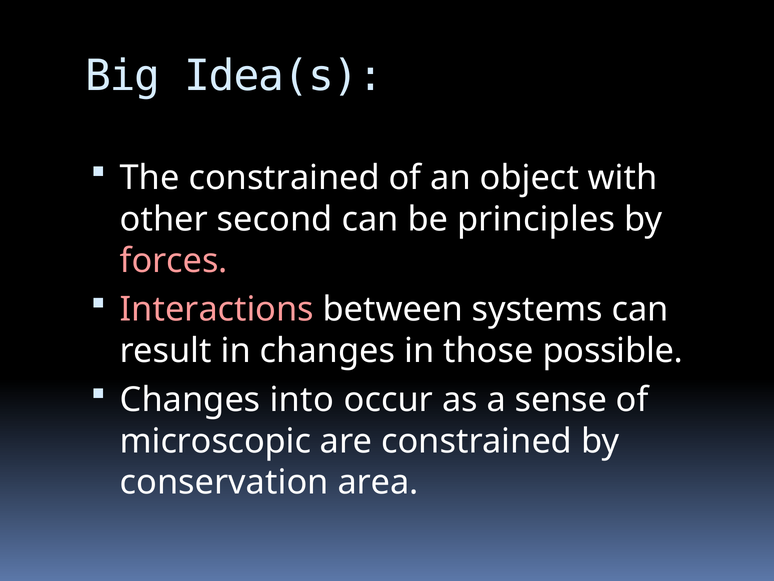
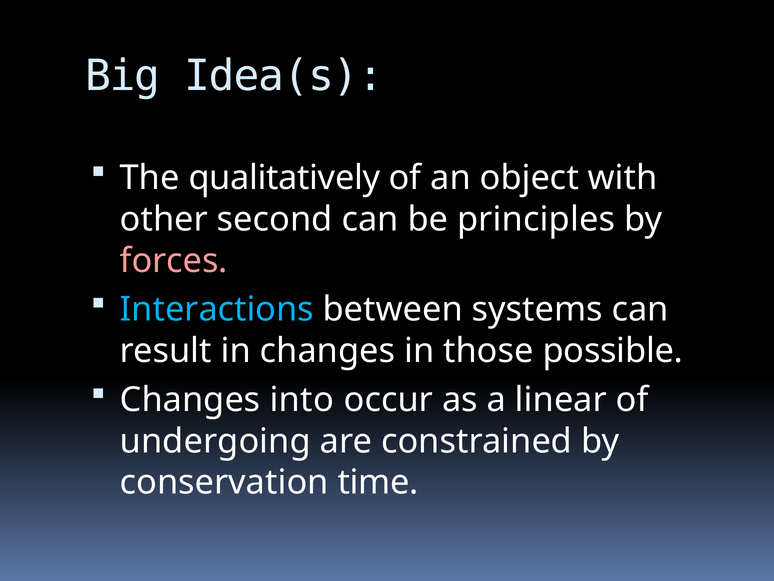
The constrained: constrained -> qualitatively (284, 178)
Interactions colour: pink -> light blue (217, 309)
sense: sense -> linear (561, 400)
microscopic: microscopic -> undergoing (215, 441)
area: area -> time (378, 482)
